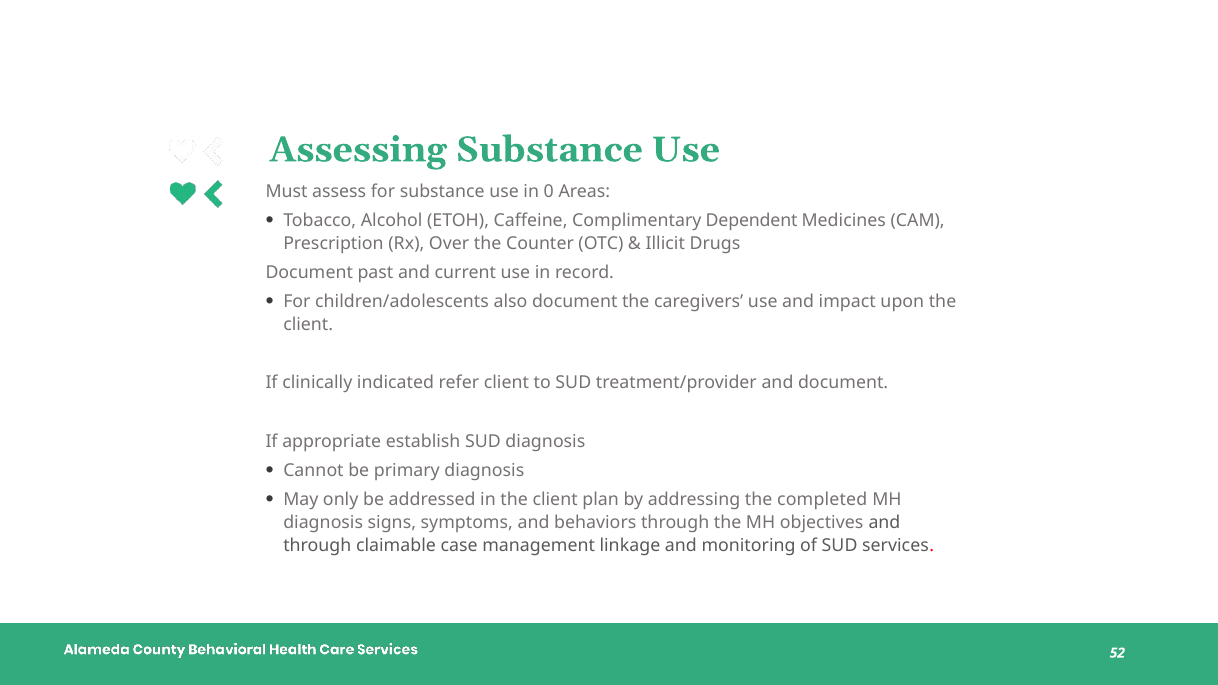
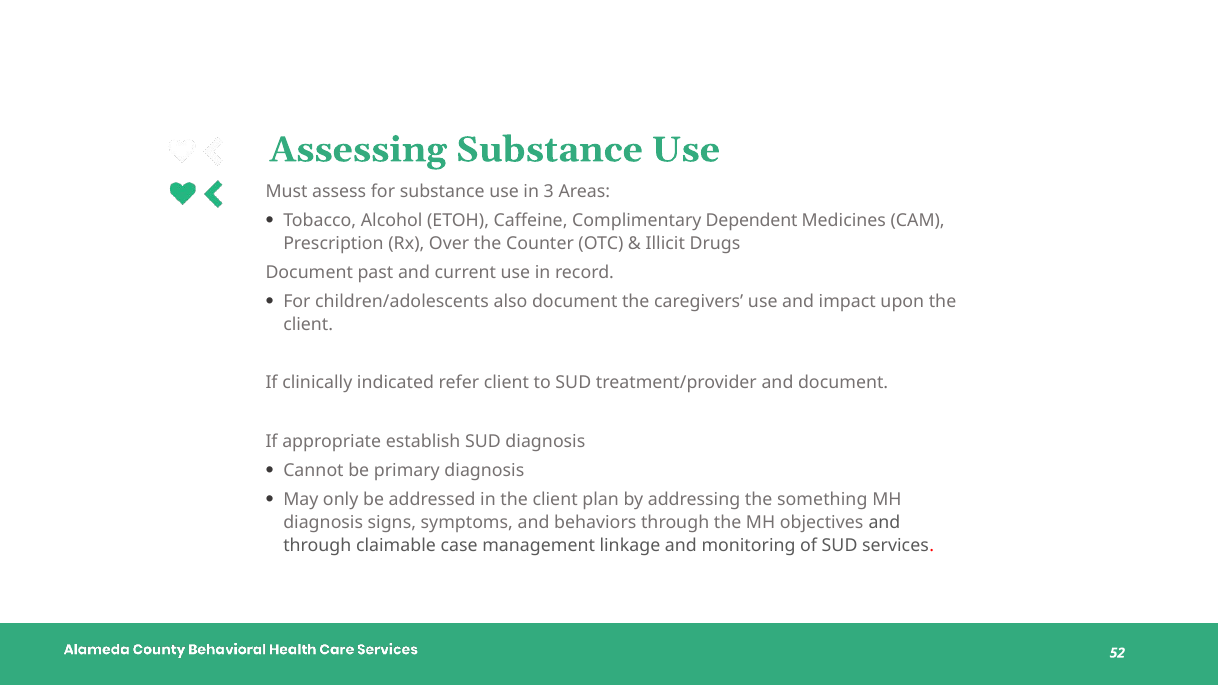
0: 0 -> 3 (549, 192)
completed: completed -> something (822, 500)
